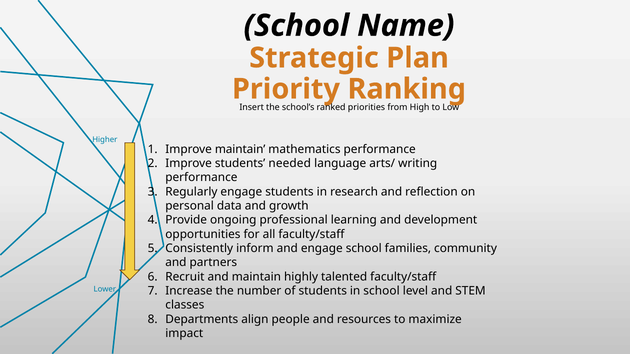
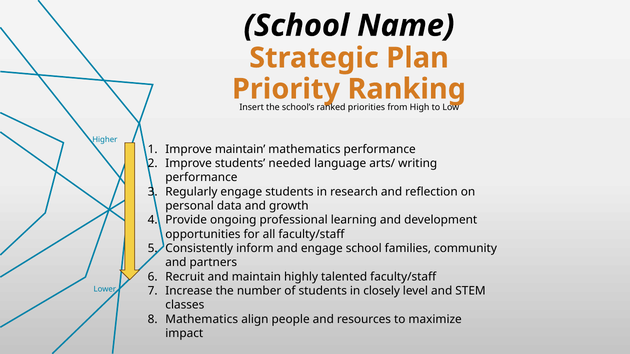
in school: school -> closely (382, 291)
Departments: Departments -> Mathematics (202, 320)
